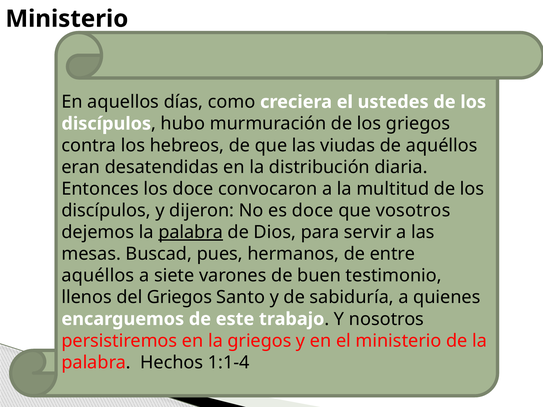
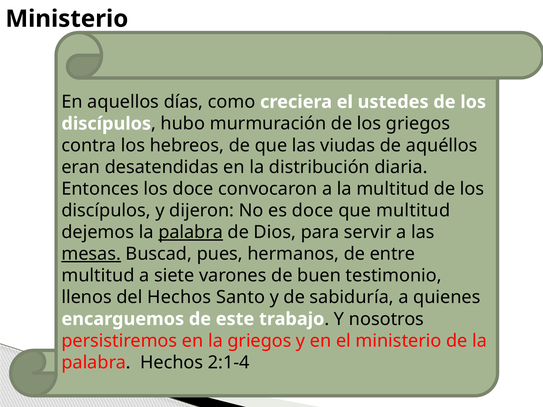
que vosotros: vosotros -> multitud (413, 211)
mesas underline: none -> present (91, 254)
aquéllos: aquéllos -> multitud (98, 276)
del Griegos: Griegos -> Hechos (179, 298)
1:1-4: 1:1-4 -> 2:1-4 (229, 363)
